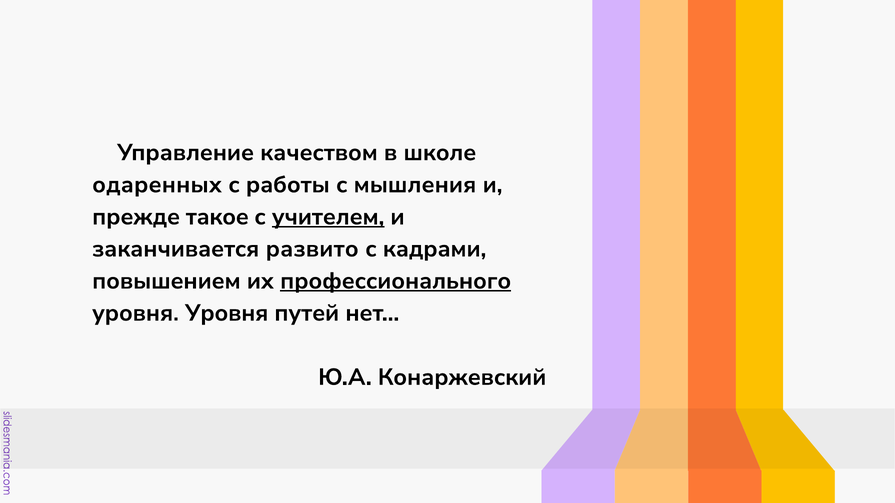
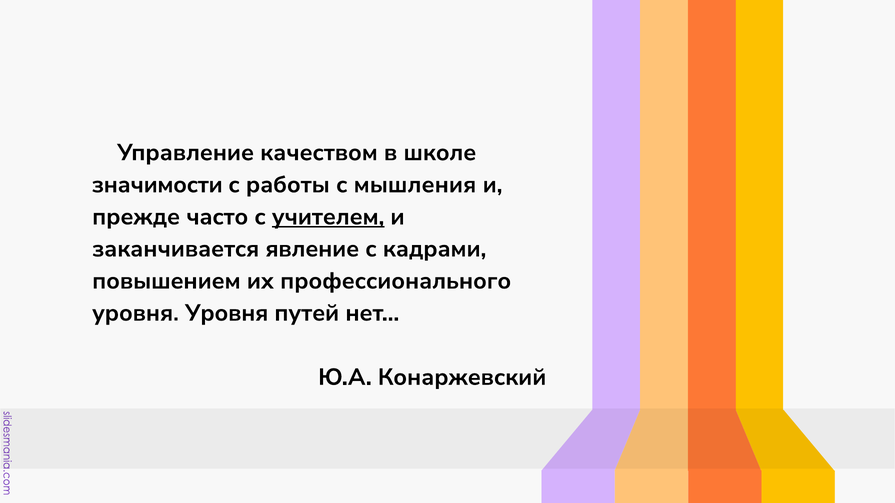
одаренных: одаренных -> значимости (157, 185)
такое: такое -> часто (217, 217)
развито: развито -> явление (312, 249)
профессионального underline: present -> none (396, 281)
